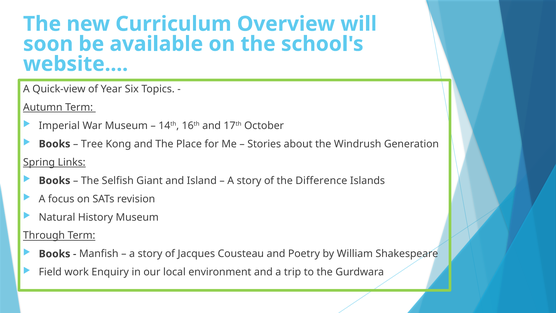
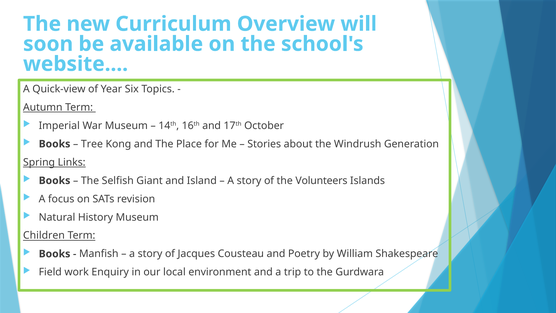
Difference: Difference -> Volunteers (321, 180)
Through: Through -> Children (44, 235)
